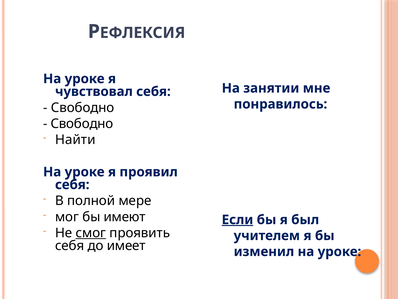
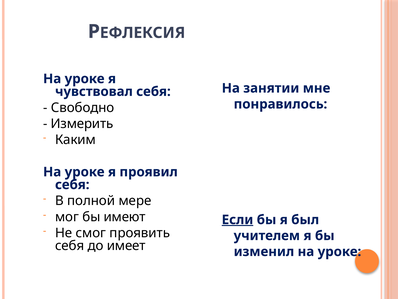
Свободно: Свободно -> Измерить (82, 124)
Найти: Найти -> Каким (75, 140)
смог underline: present -> none (91, 233)
